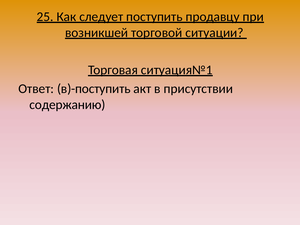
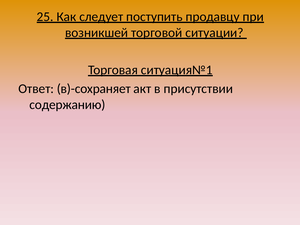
в)-поступить: в)-поступить -> в)-сохраняет (94, 89)
